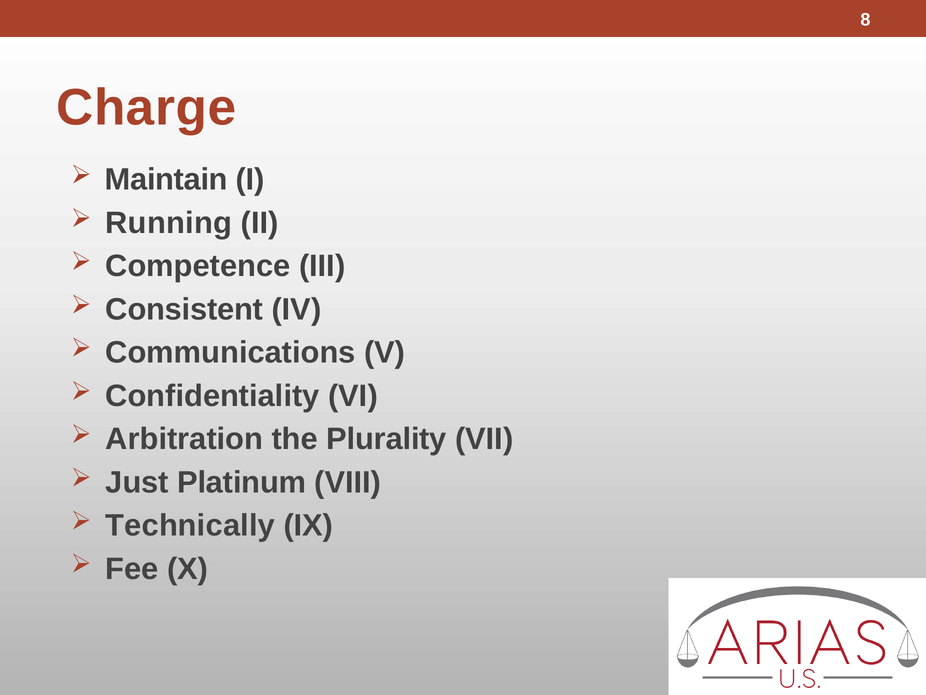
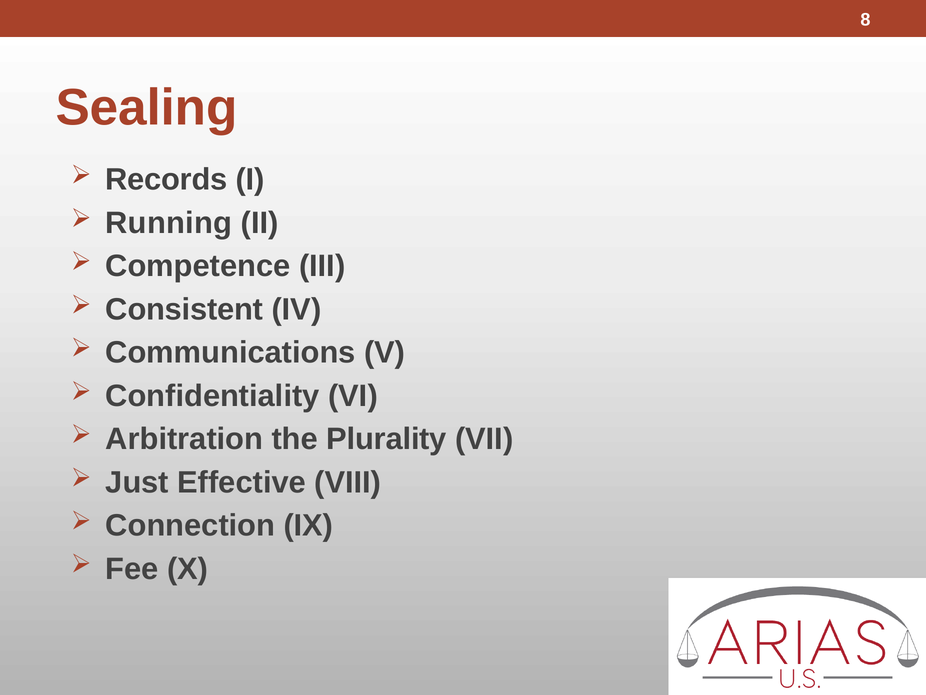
Charge: Charge -> Sealing (147, 108)
Maintain: Maintain -> Records (166, 180)
Platinum: Platinum -> Effective (242, 482)
Technically: Technically -> Connection (190, 525)
